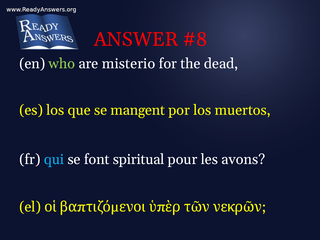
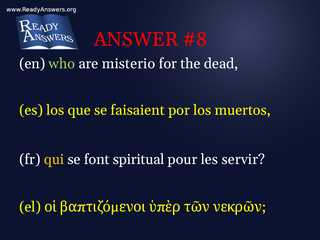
mangent: mangent -> faisaient (138, 110)
qui colour: light blue -> yellow (54, 159)
avons: avons -> servir (243, 159)
